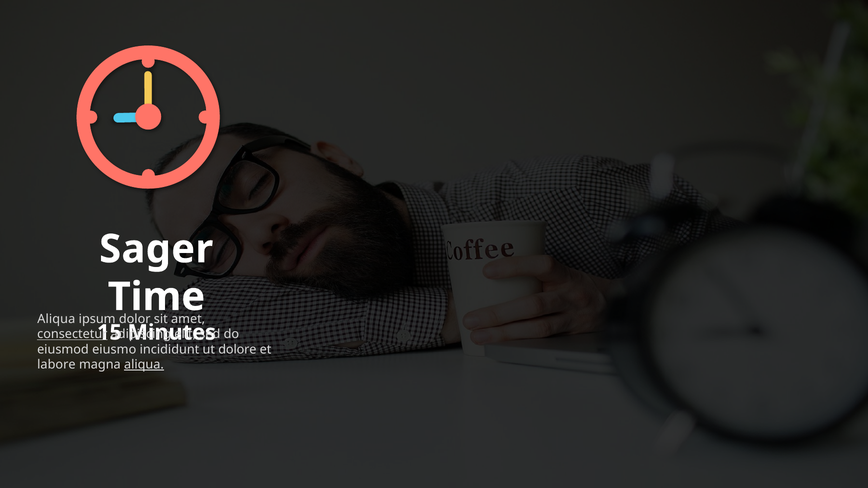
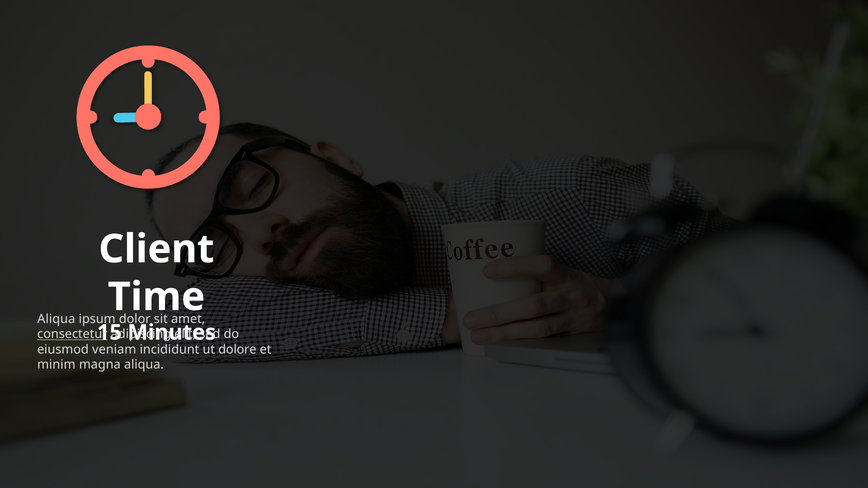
Sager: Sager -> Client (156, 249)
eiusmo: eiusmo -> veniam (114, 350)
labore: labore -> minim (56, 365)
aliqua underline: present -> none (144, 365)
